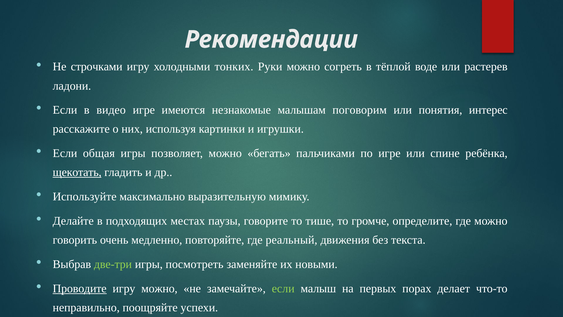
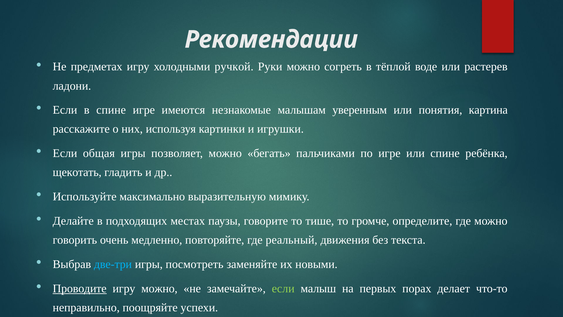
строчками: строчками -> предметах (97, 67)
тонких: тонких -> ручкой (234, 67)
в видео: видео -> спине (111, 110)
поговорим: поговорим -> уверенным (360, 110)
интерес: интерес -> картина (488, 110)
щекотать underline: present -> none (77, 172)
две-три colour: light green -> light blue (113, 264)
